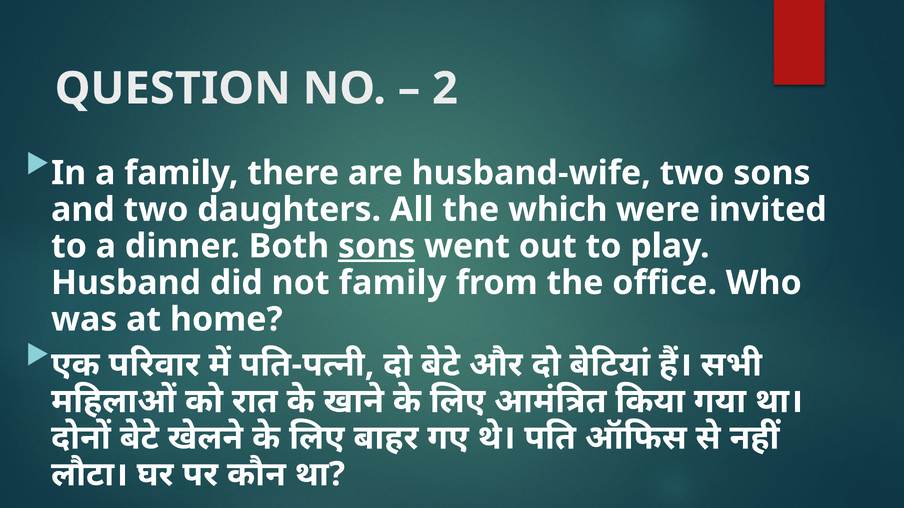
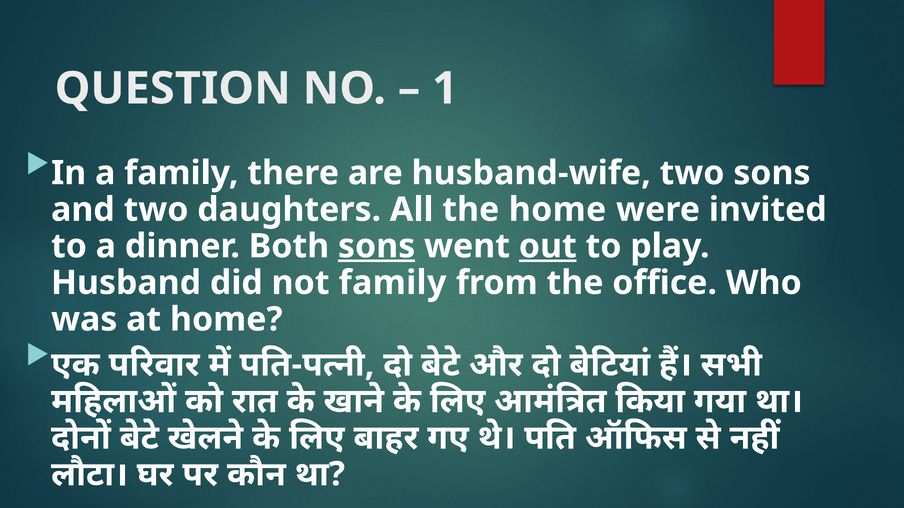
2: 2 -> 1 (445, 89)
the which: which -> home (558, 210)
out underline: none -> present (548, 246)
